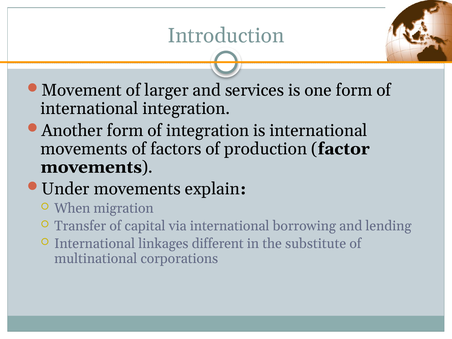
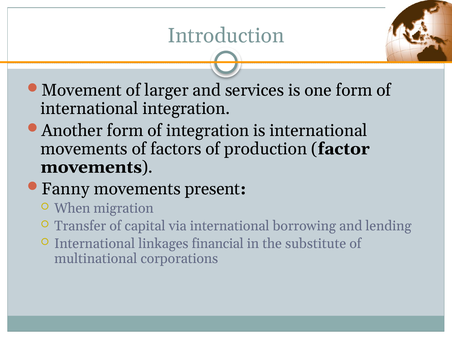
Under: Under -> Fanny (65, 189)
explain: explain -> present (212, 189)
different: different -> financial (218, 244)
